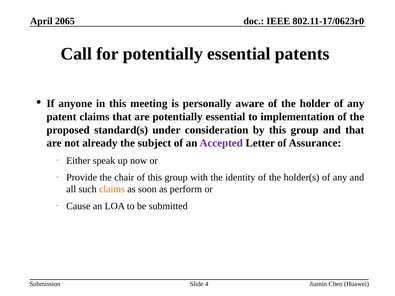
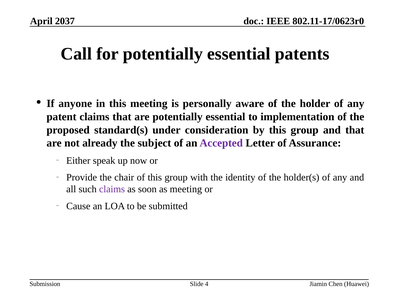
2065: 2065 -> 2037 (65, 21)
claims colour: orange -> purple (112, 189)
as perform: perform -> meeting (186, 189)
